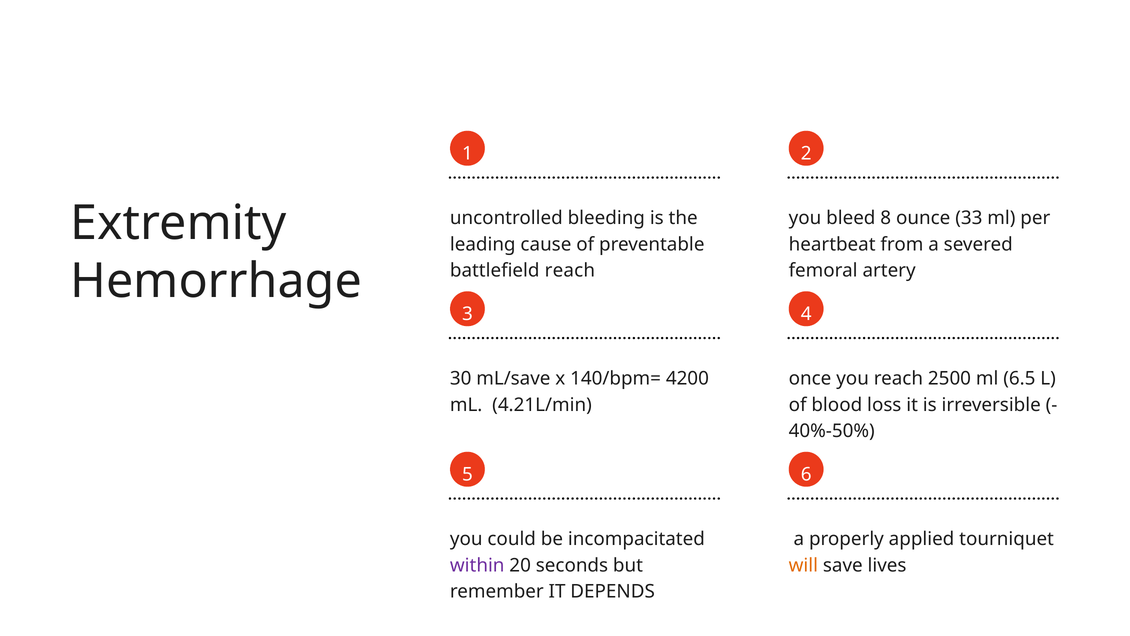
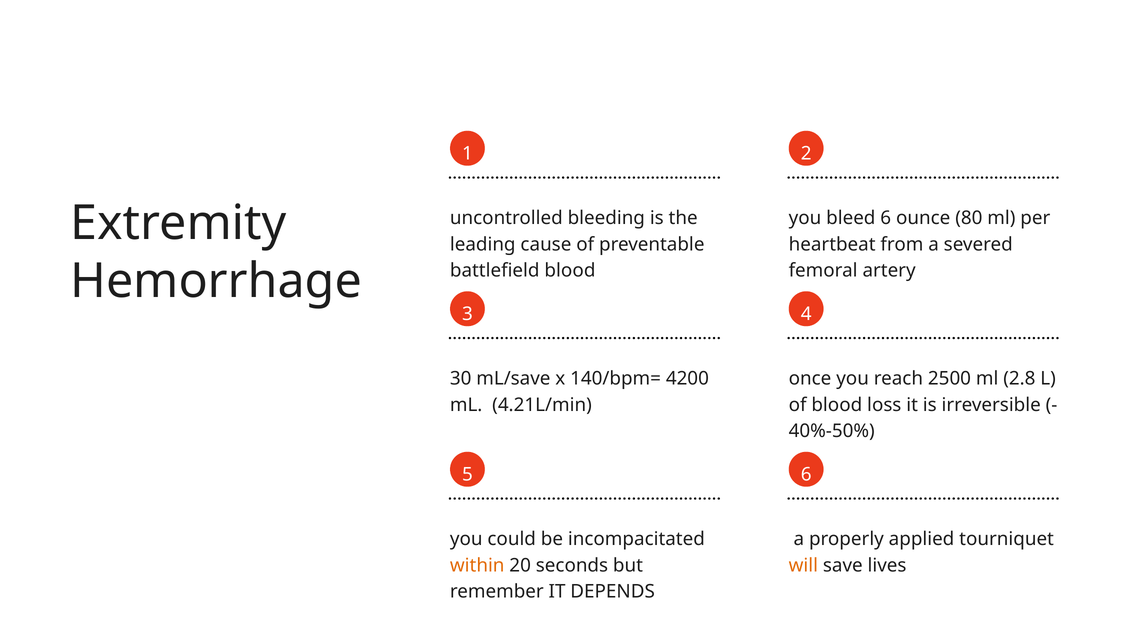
bleed 8: 8 -> 6 (886, 218)
33: 33 -> 80 (969, 218)
battlefield reach: reach -> blood (570, 271)
6.5: 6.5 -> 2.8 (1019, 378)
within colour: purple -> orange (477, 565)
